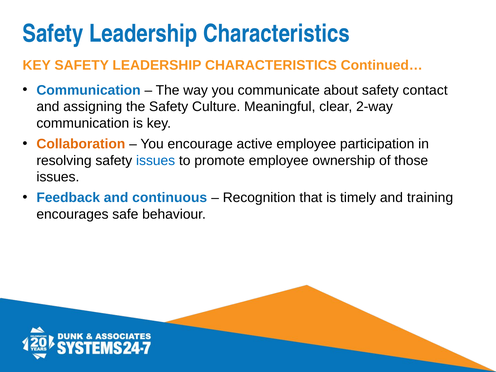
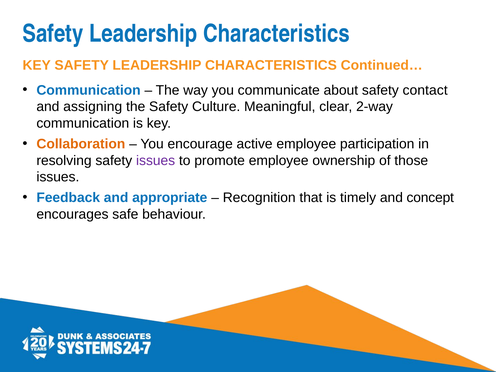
issues colour: blue -> purple (156, 160)
continuous: continuous -> appropriate (170, 198)
training: training -> concept (430, 198)
